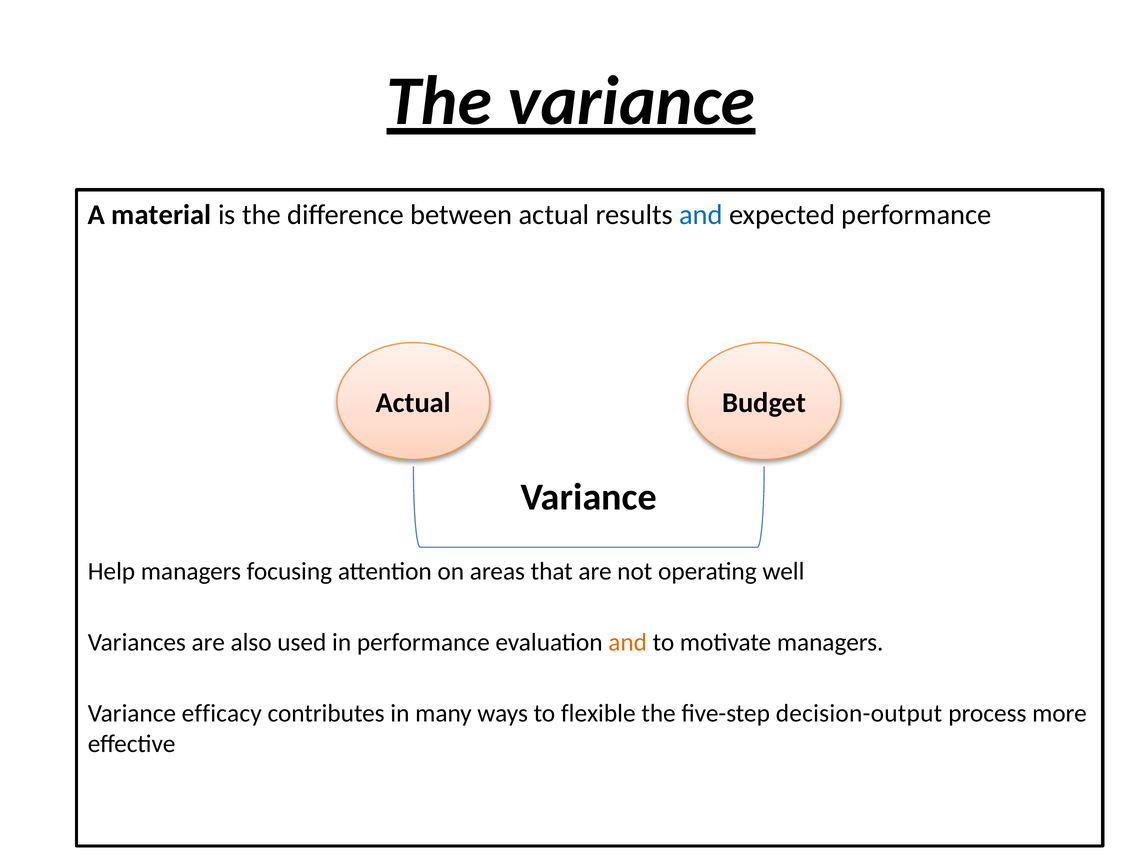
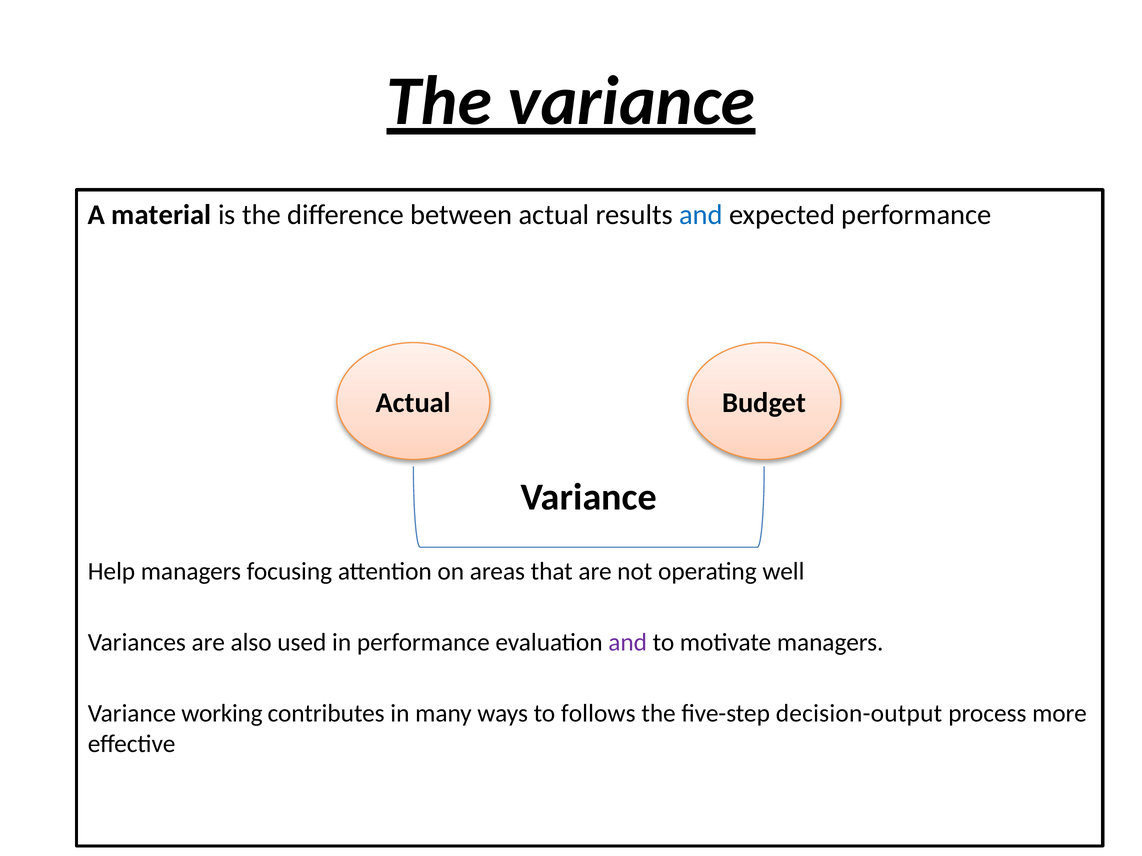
and colour: orange -> purple (628, 643)
efficacy: efficacy -> working (222, 714)
flexible: flexible -> follows (598, 714)
